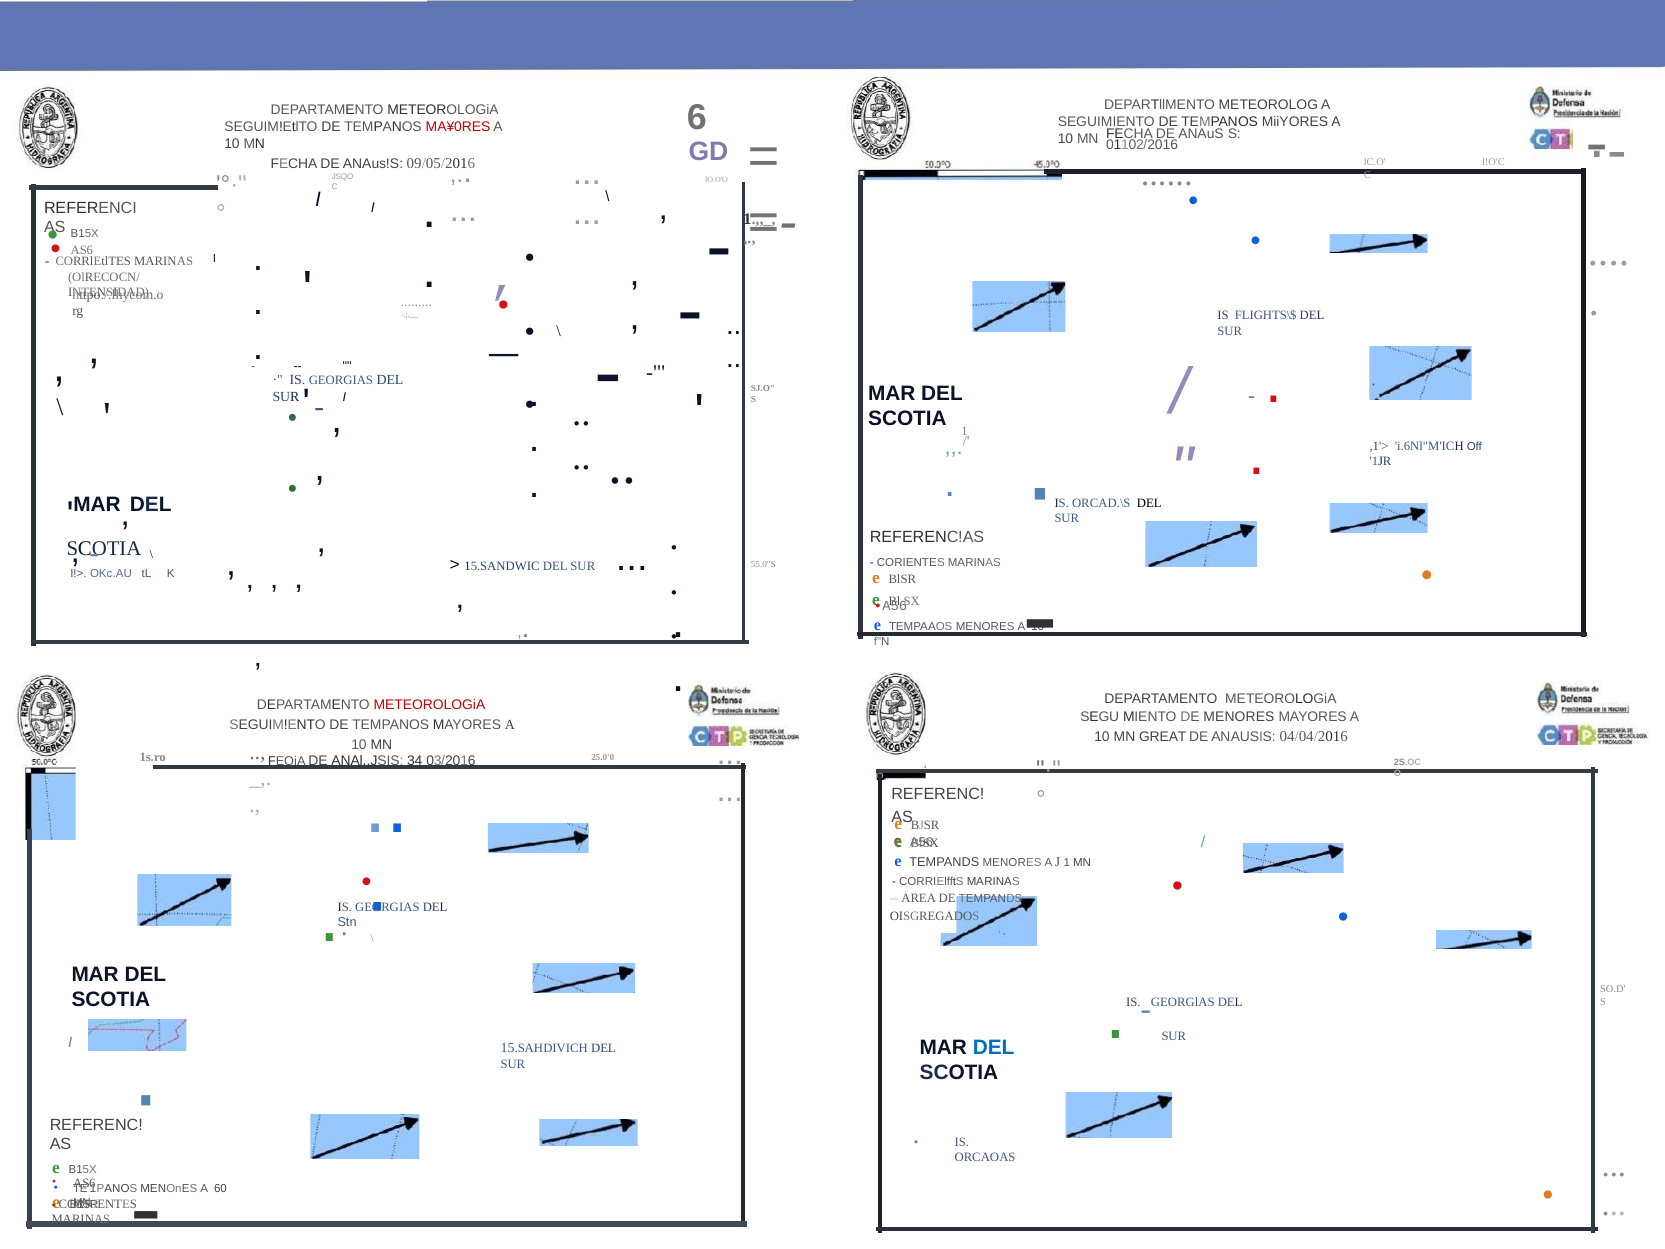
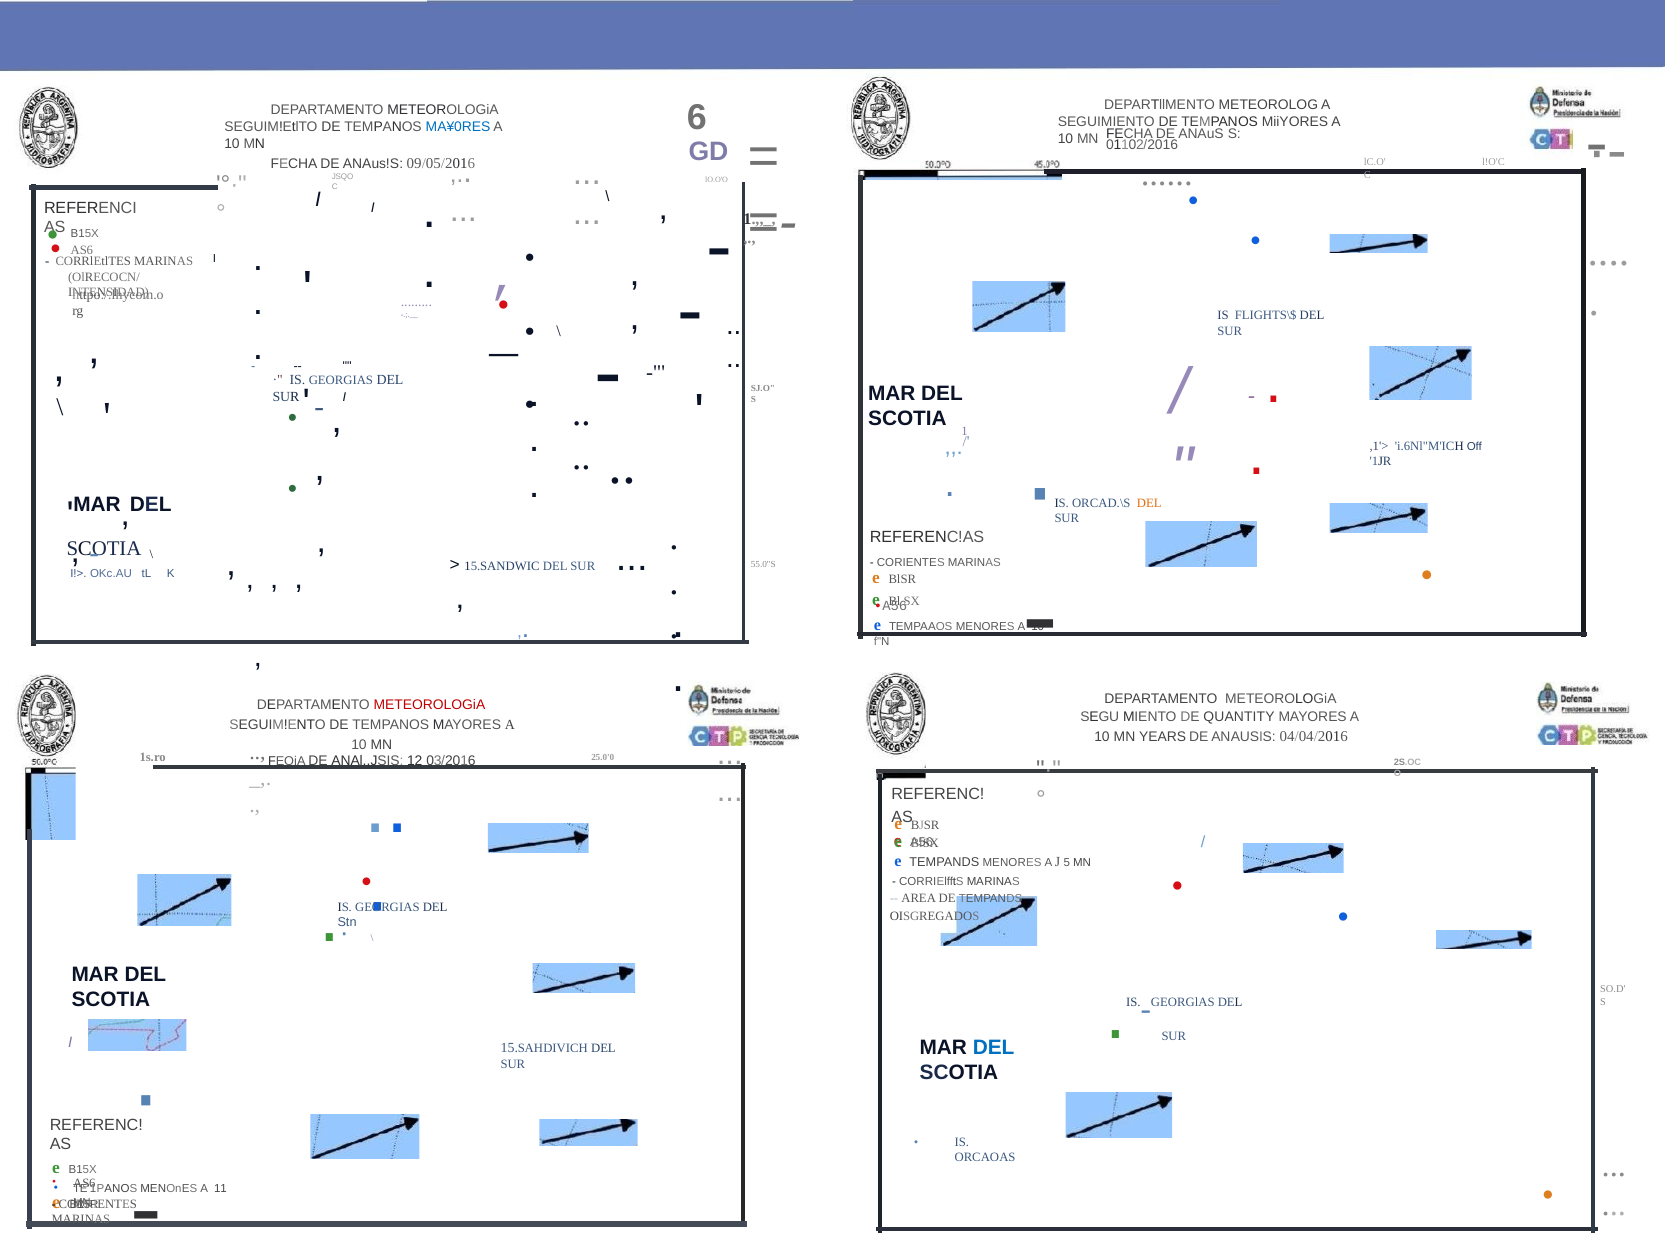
MA¥0RES colour: red -> blue (458, 127)
DEL colour: black -> orange (1149, 503)
DE MENORES: MENORES -> QUANTITY (1239, 717)
GREAT: GREAT -> YEARS (1163, 736)
34: 34 -> 12 (415, 761)
J 1: 1 -> 5 (1067, 863)
60: 60 -> 11 (220, 1188)
